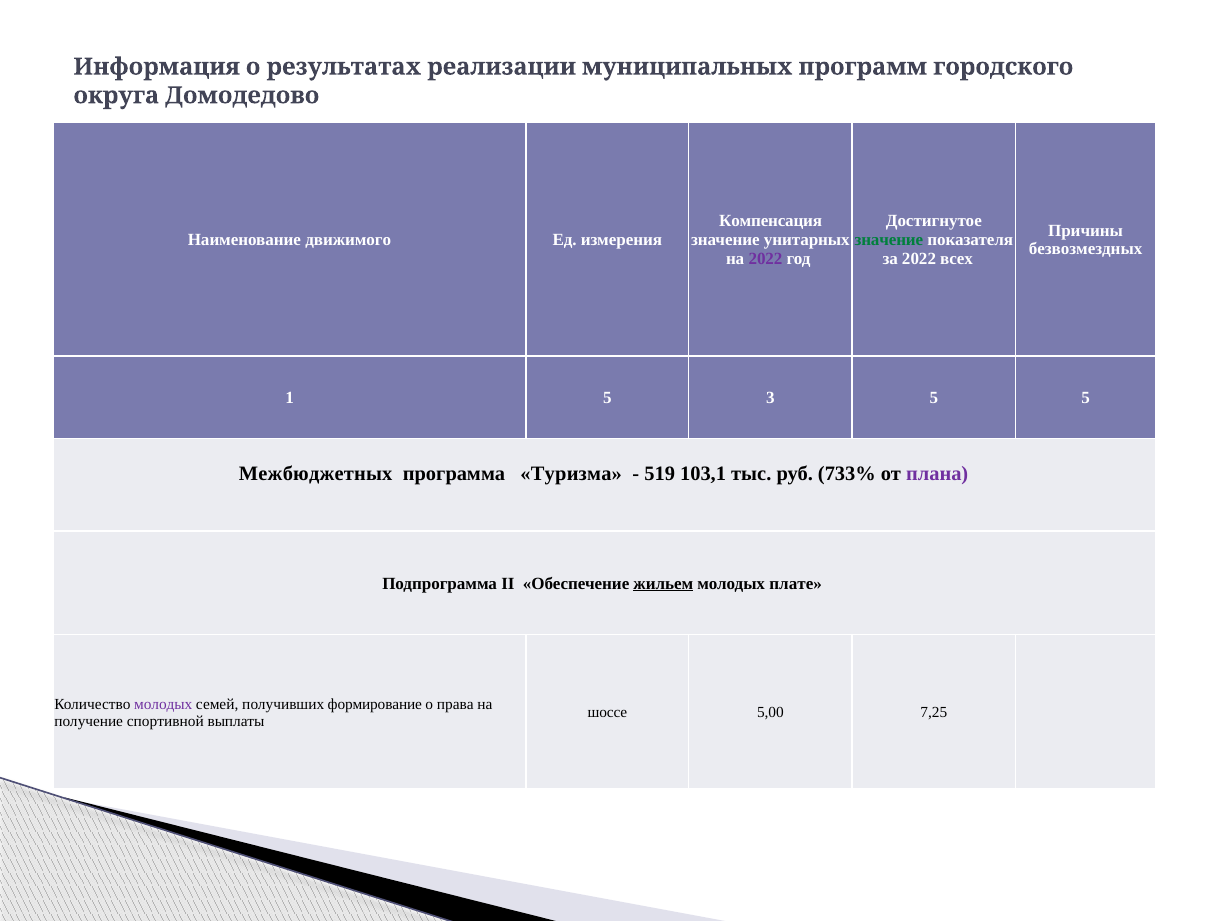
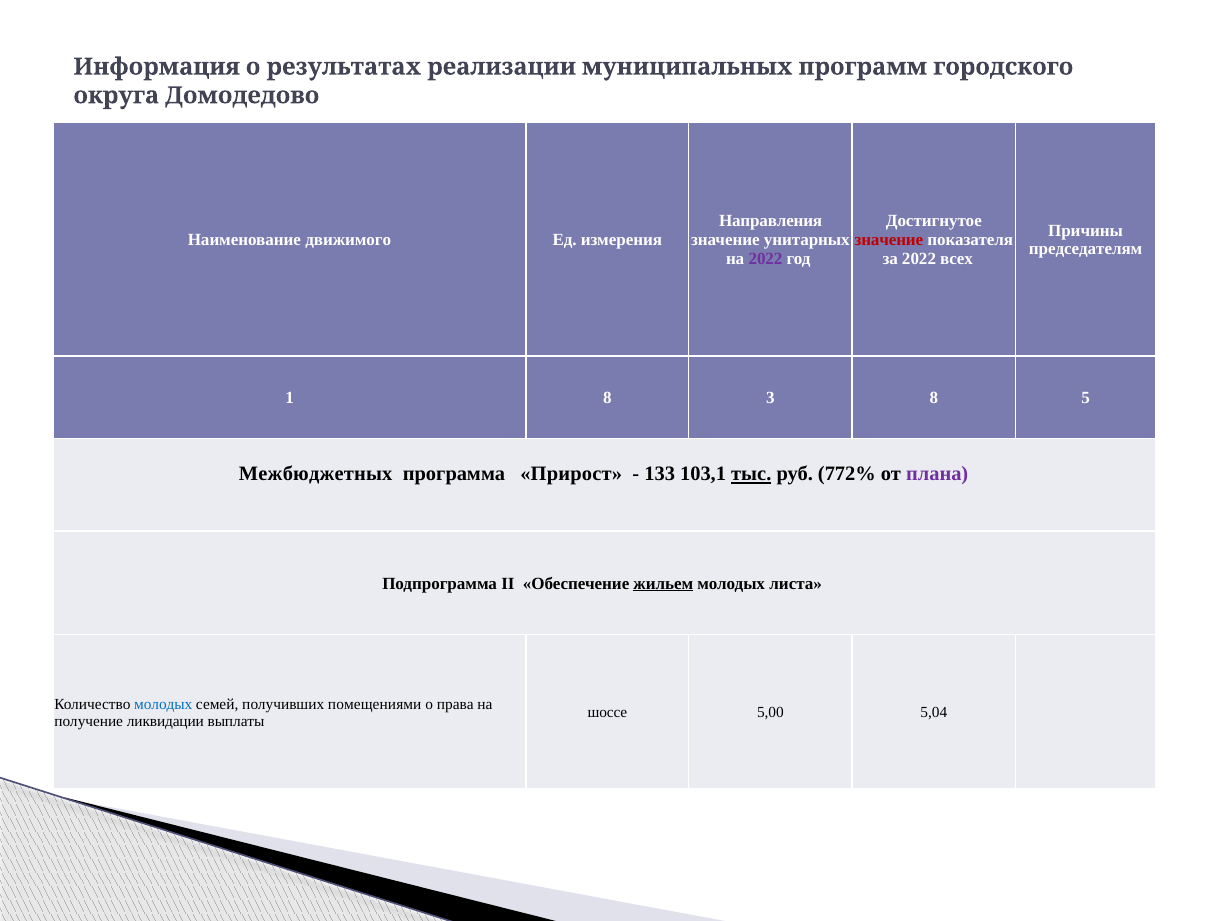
Компенсация: Компенсация -> Направления (771, 221)
значение colour: green -> red (889, 240)
безвозмездных: безвозмездных -> председателям (1086, 249)
1 5: 5 -> 8 (607, 398)
3 5: 5 -> 8 (934, 398)
Туризма: Туризма -> Прирост (571, 474)
519: 519 -> 133 (660, 474)
тыс underline: none -> present (751, 474)
733%: 733% -> 772% (847, 474)
плате: плате -> листа (796, 584)
молодых colour: purple -> blue (163, 704)
формирование: формирование -> помещениями (375, 704)
7,25: 7,25 -> 5,04 (934, 713)
спортивной: спортивной -> ликвидации (165, 721)
